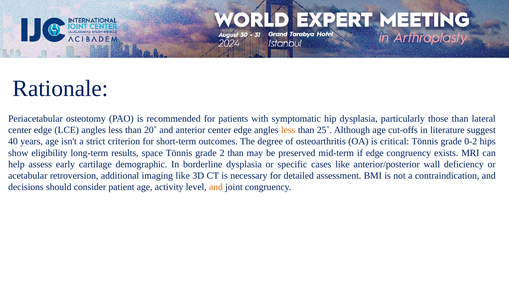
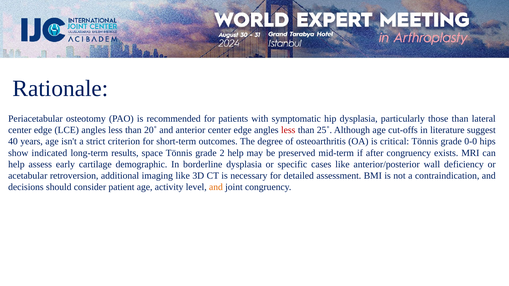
less colour: orange -> red (288, 130)
0-2: 0-2 -> 0-0 (471, 142)
eligibility: eligibility -> indicated (49, 153)
2 than: than -> help (236, 153)
if edge: edge -> after (375, 153)
